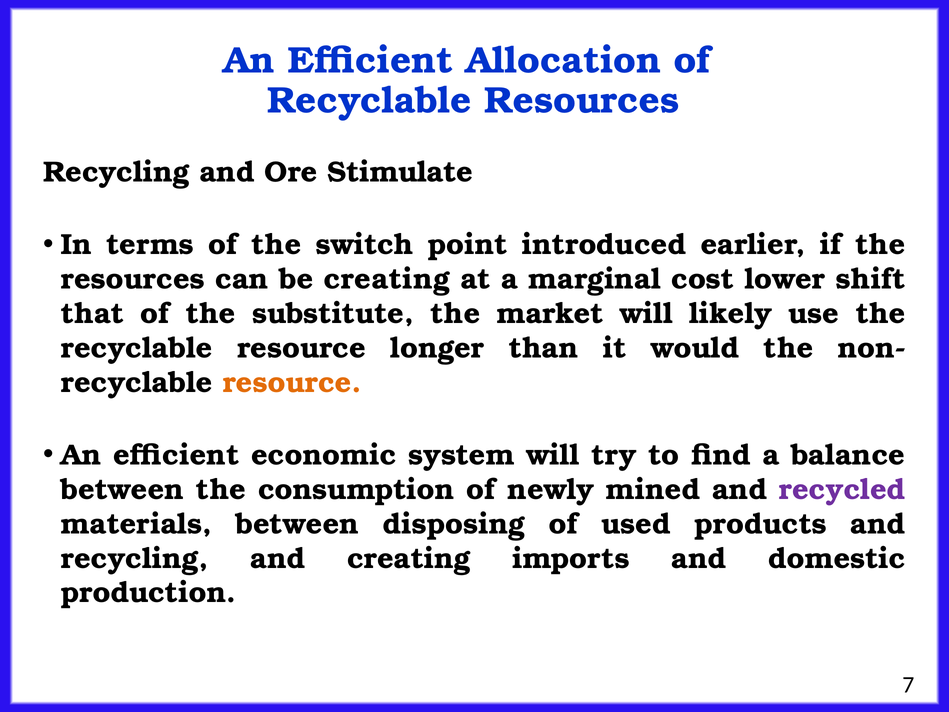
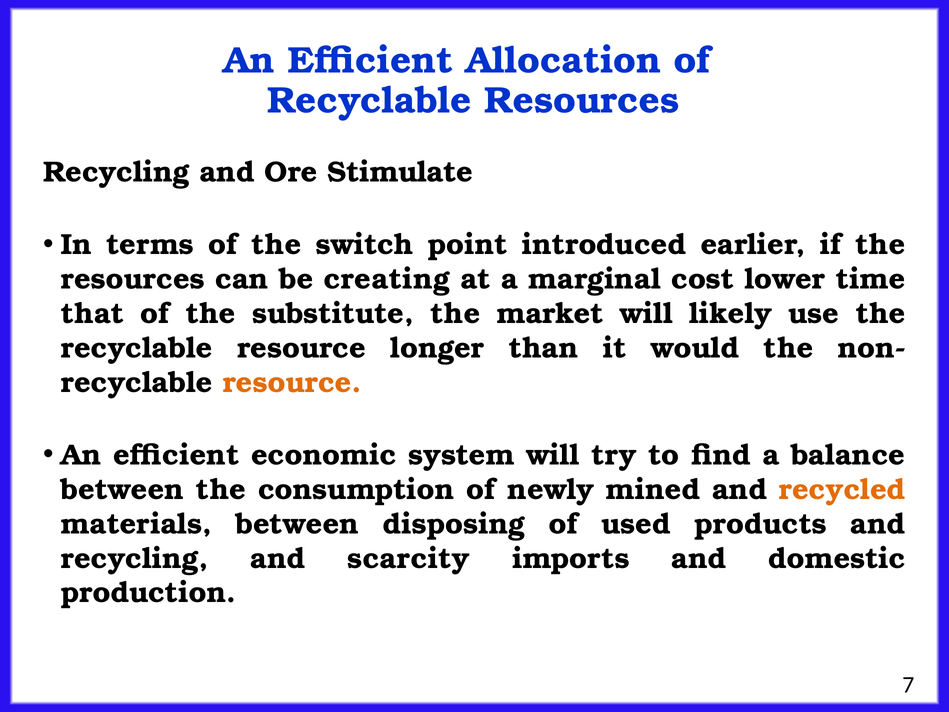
shift: shift -> time (871, 279)
recycled colour: purple -> orange (842, 489)
and creating: creating -> scarcity (409, 558)
